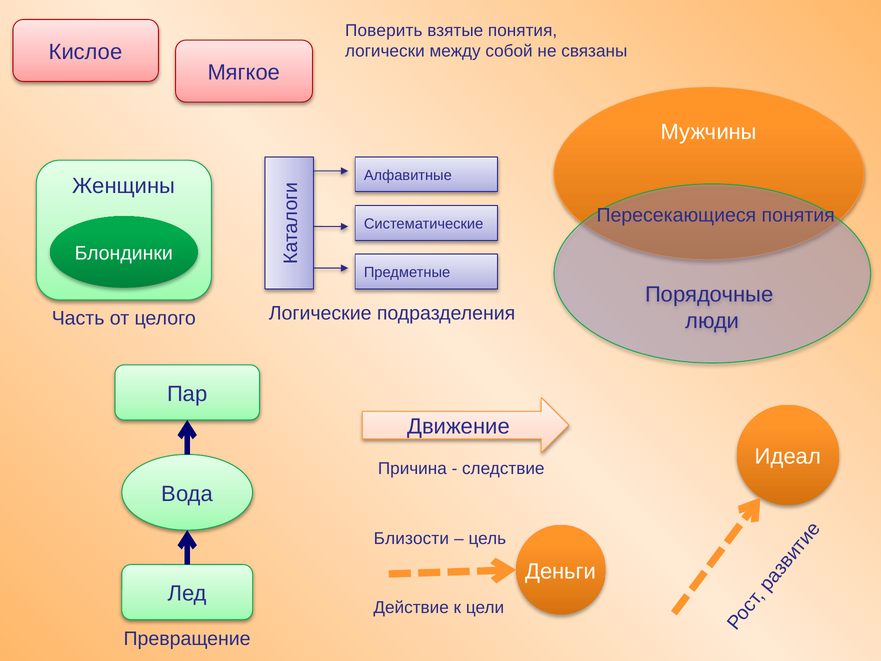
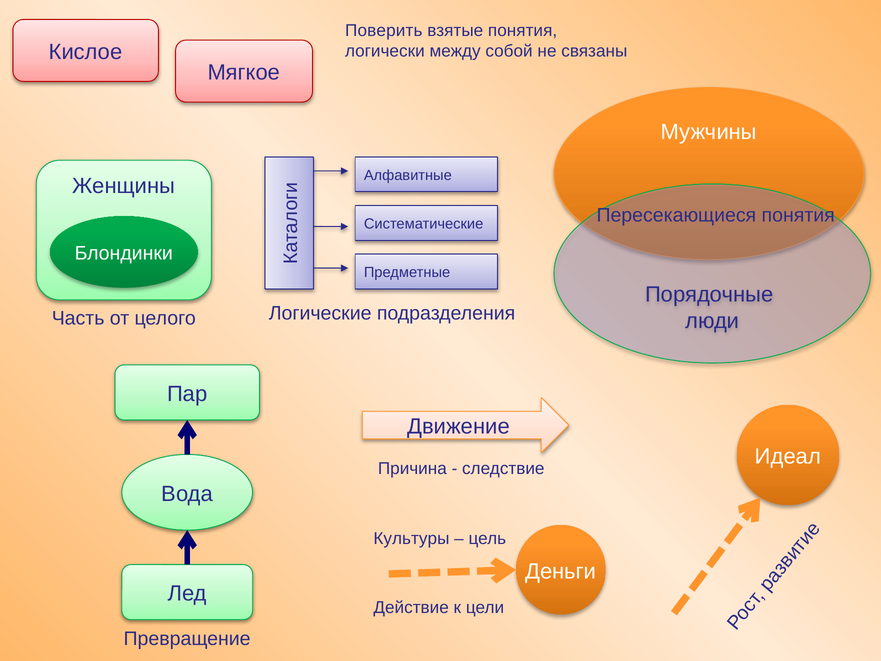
Близости: Близости -> Культуры (411, 539)
